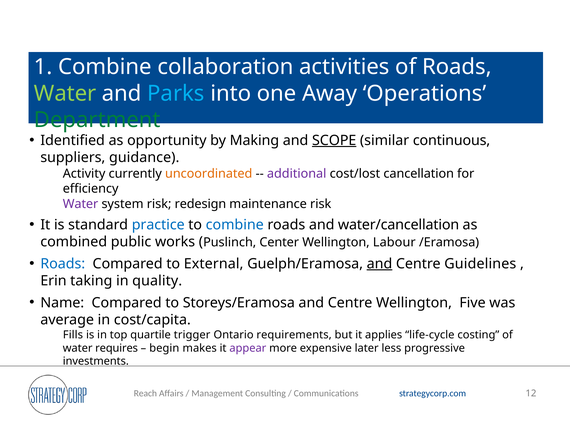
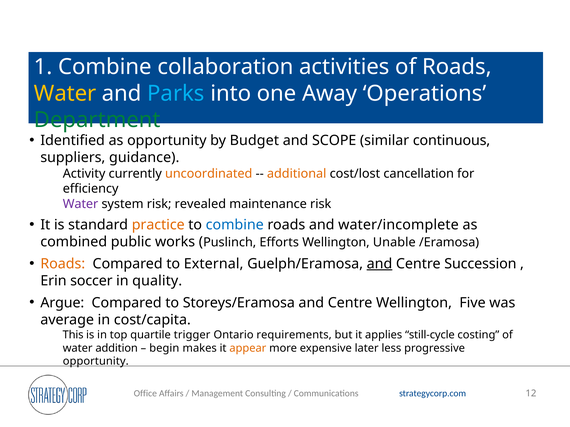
Water colour: light green -> yellow (65, 94)
Making: Making -> Budget (254, 141)
SCOPE underline: present -> none (334, 141)
additional colour: purple -> orange (297, 174)
redesign: redesign -> revealed (200, 204)
practice colour: blue -> orange (158, 225)
water/cancellation: water/cancellation -> water/incomplete (398, 225)
Center: Center -> Efforts (279, 243)
Labour: Labour -> Unable (394, 243)
Roads colour: blue -> orange (63, 264)
Guidelines: Guidelines -> Succession (480, 264)
taking: taking -> soccer (91, 281)
Name: Name -> Argue (62, 303)
Fills: Fills -> This (73, 335)
life-cycle: life-cycle -> still-cycle (430, 335)
requires: requires -> addition (117, 348)
appear colour: purple -> orange (248, 348)
investments: investments -> opportunity (96, 362)
Reach: Reach -> Office (145, 394)
